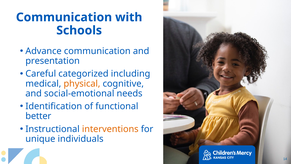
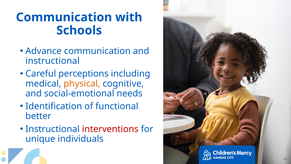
presentation: presentation -> instructional (53, 61)
categorized: categorized -> perceptions (83, 74)
interventions colour: orange -> red (110, 129)
